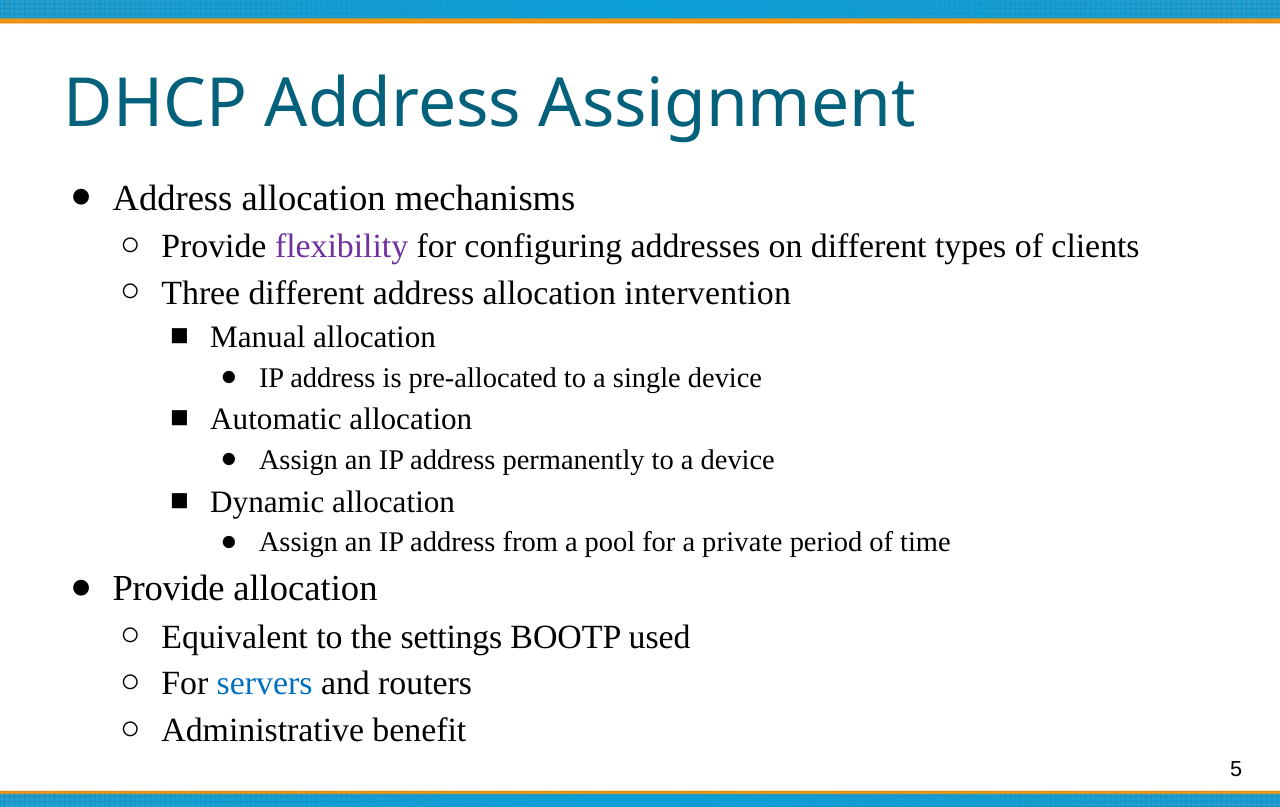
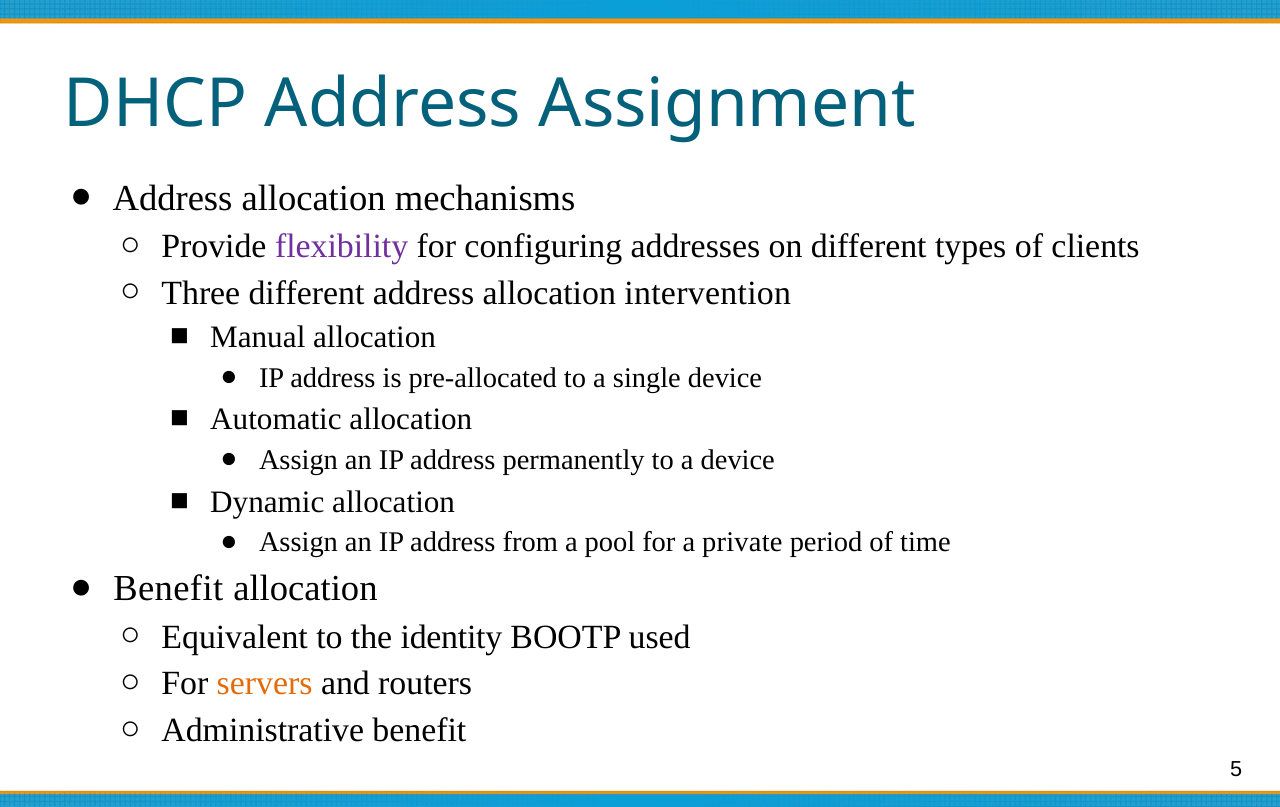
Provide: Provide -> Benefit (168, 588)
settings: settings -> identity (451, 637)
servers colour: blue -> orange (265, 683)
